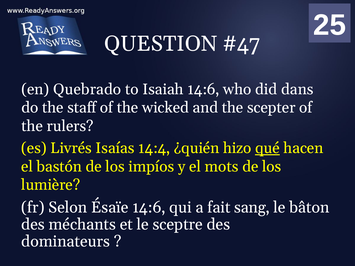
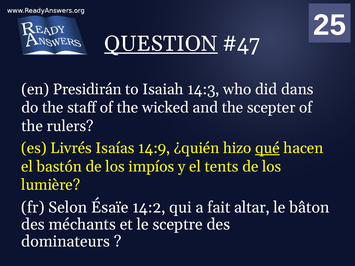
QUESTION underline: none -> present (161, 44)
Quebrado: Quebrado -> Presidirán (87, 89)
Isaiah 14:6: 14:6 -> 14:3 (203, 89)
14:4: 14:4 -> 14:9 (154, 148)
mots: mots -> tents (222, 167)
Ésaïe 14:6: 14:6 -> 14:2 (149, 208)
sang: sang -> altar (252, 208)
